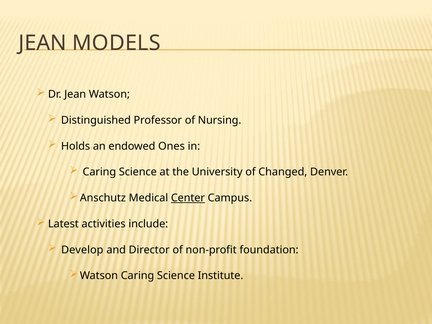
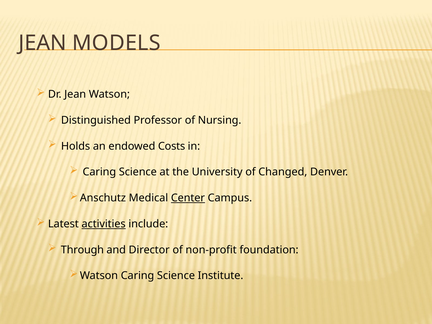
Ones: Ones -> Costs (172, 146)
activities underline: none -> present (104, 224)
Develop: Develop -> Through (82, 250)
